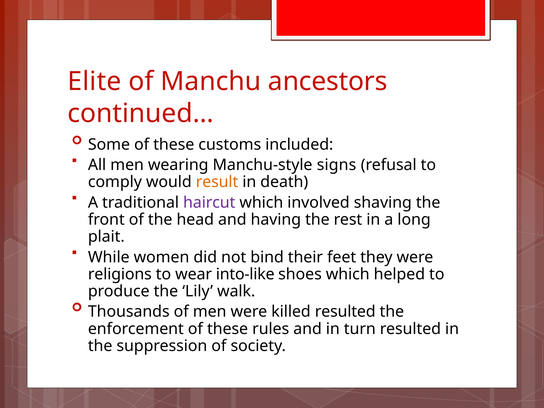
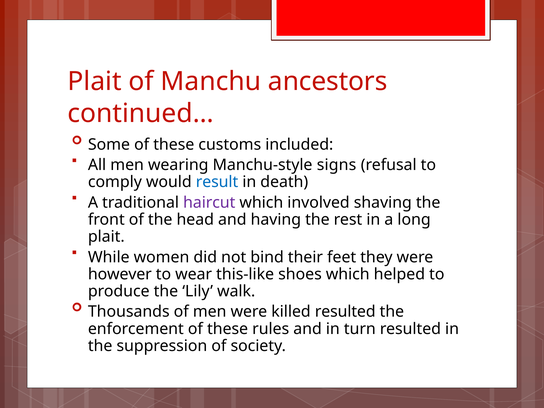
Elite: Elite -> Plait (95, 82)
result colour: orange -> blue (217, 182)
religions: religions -> however (120, 274)
into-like: into-like -> this-like (245, 274)
